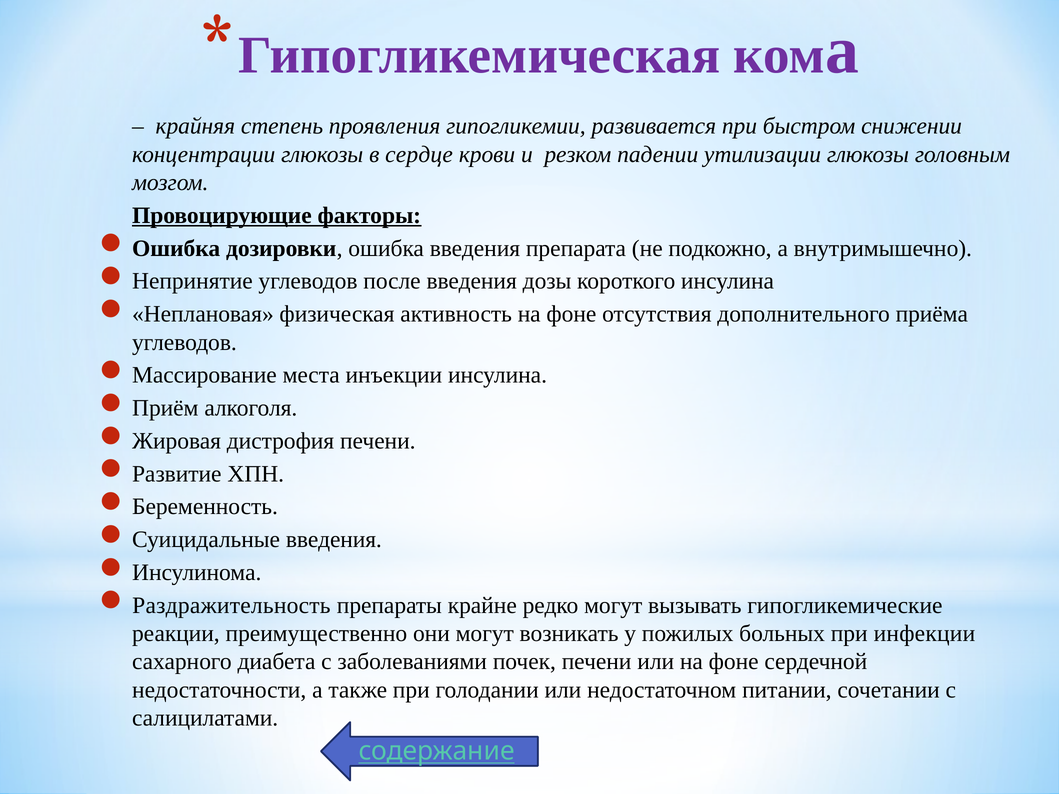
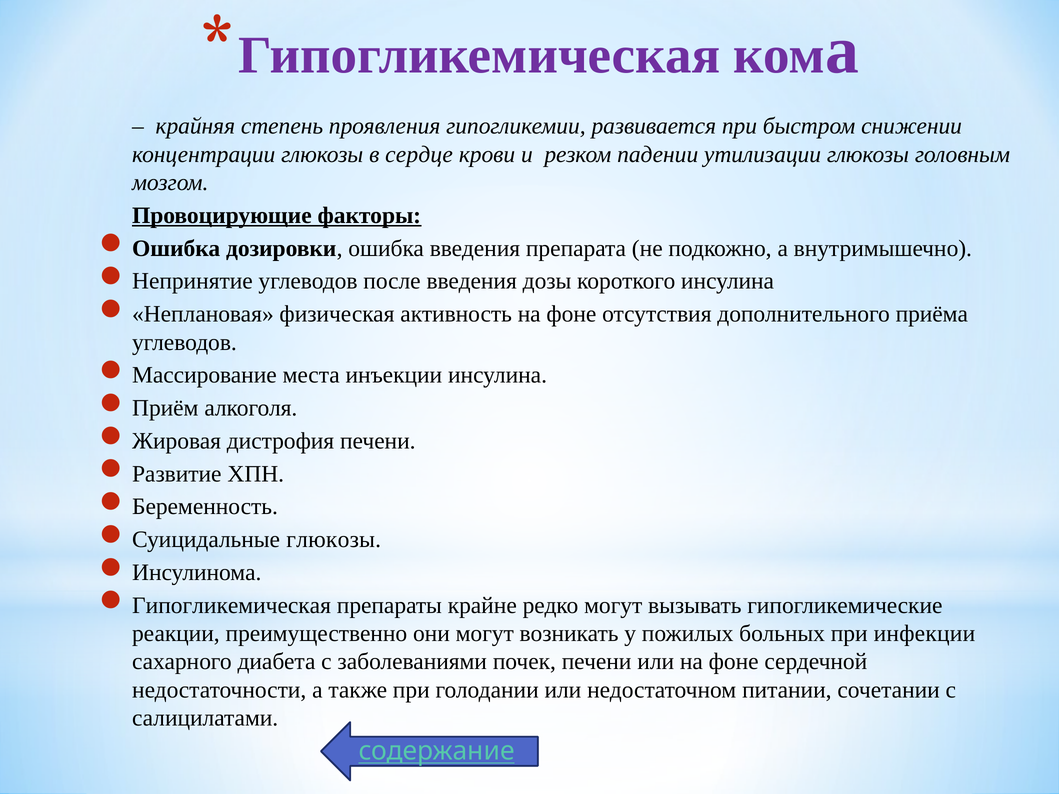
Суицидальные введения: введения -> глюкозы (334, 540)
Раздражительность: Раздражительность -> Гипогликемическая (232, 606)
